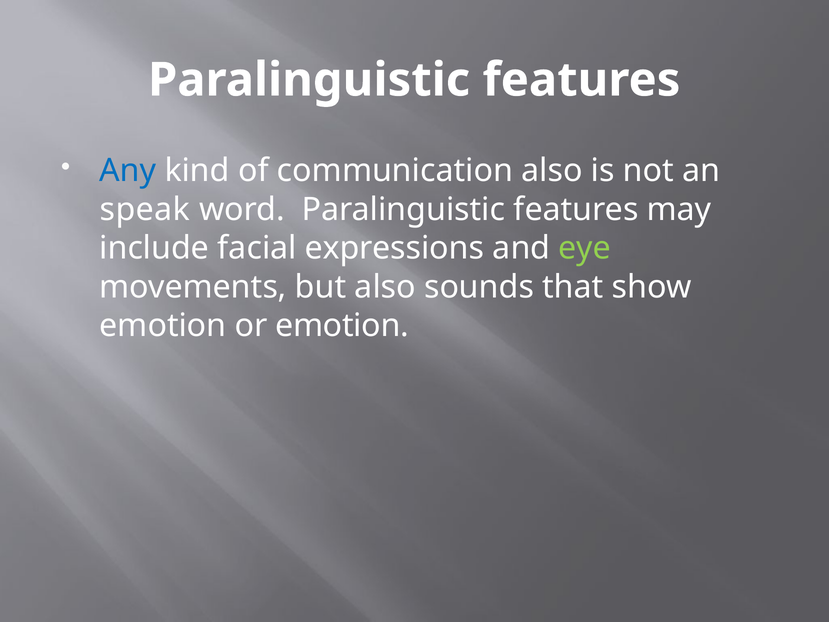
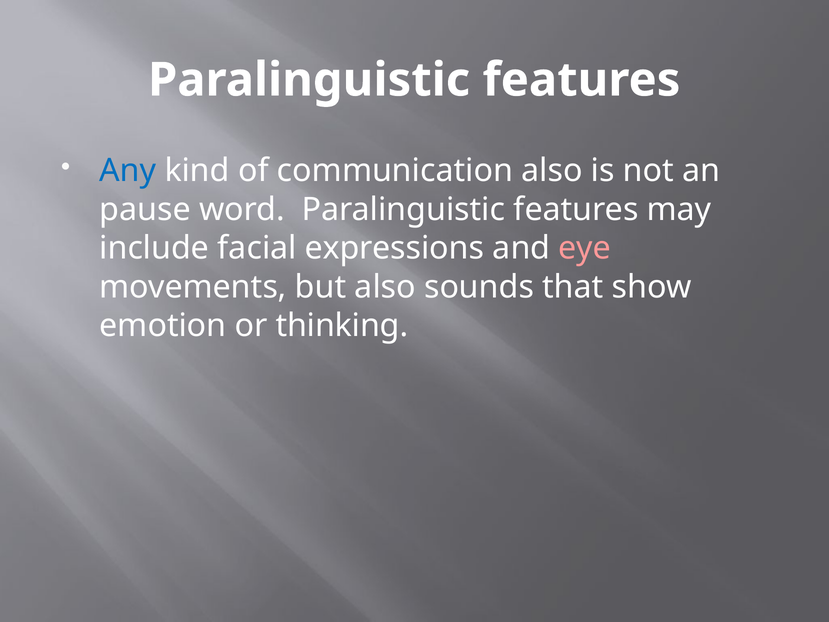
speak: speak -> pause (145, 209)
eye colour: light green -> pink (585, 248)
or emotion: emotion -> thinking (342, 326)
